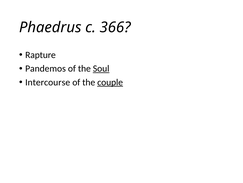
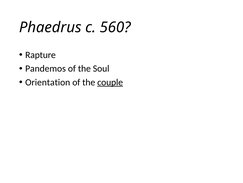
366: 366 -> 560 (115, 27)
Soul underline: present -> none (101, 68)
Intercourse: Intercourse -> Orientation (48, 82)
